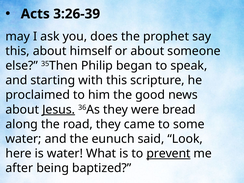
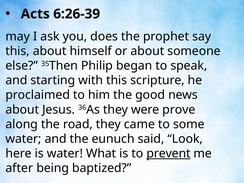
3:26-39: 3:26-39 -> 6:26-39 (77, 14)
Jesus underline: present -> none (59, 110)
bread: bread -> prove (179, 110)
